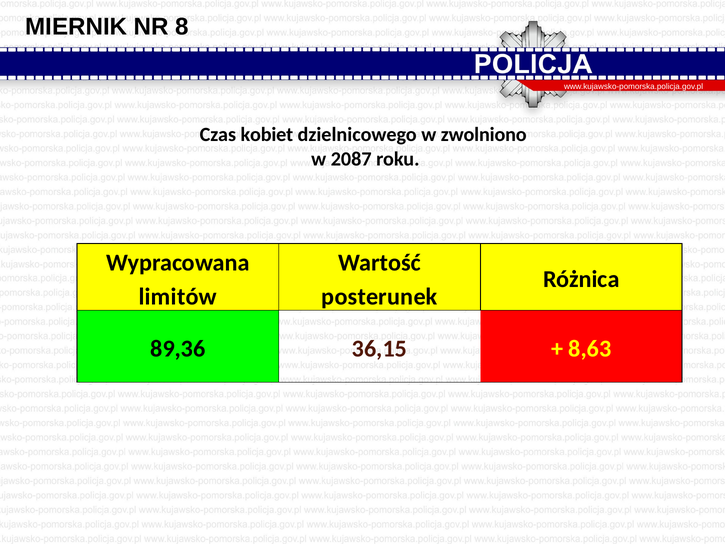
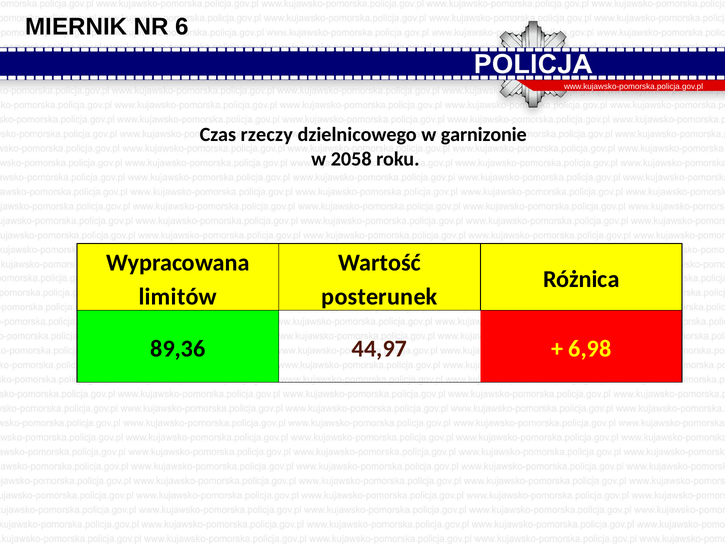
8: 8 -> 6 (182, 27)
kobiet: kobiet -> rzeczy (267, 135)
zwolniono: zwolniono -> garnizonie (484, 135)
2087: 2087 -> 2058 (351, 159)
36,15: 36,15 -> 44,97 (380, 348)
8,63: 8,63 -> 6,98 (590, 348)
